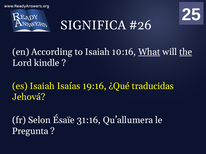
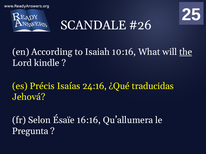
SIGNIFICA: SIGNIFICA -> SCANDALE (93, 25)
What underline: present -> none (149, 52)
es Isaiah: Isaiah -> Précis (42, 86)
19:16: 19:16 -> 24:16 (95, 86)
31:16: 31:16 -> 16:16 (89, 120)
